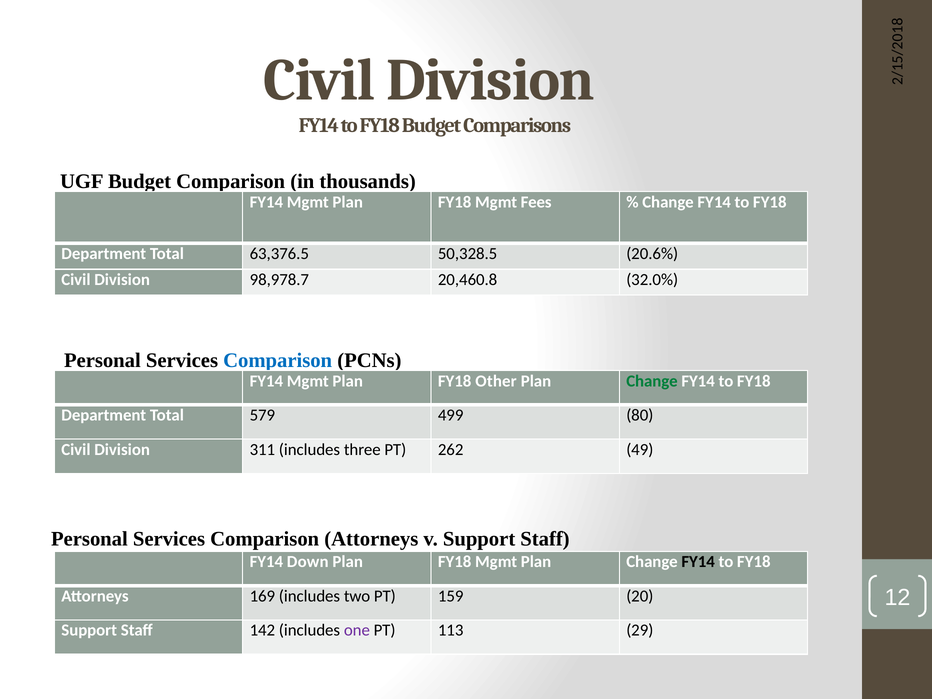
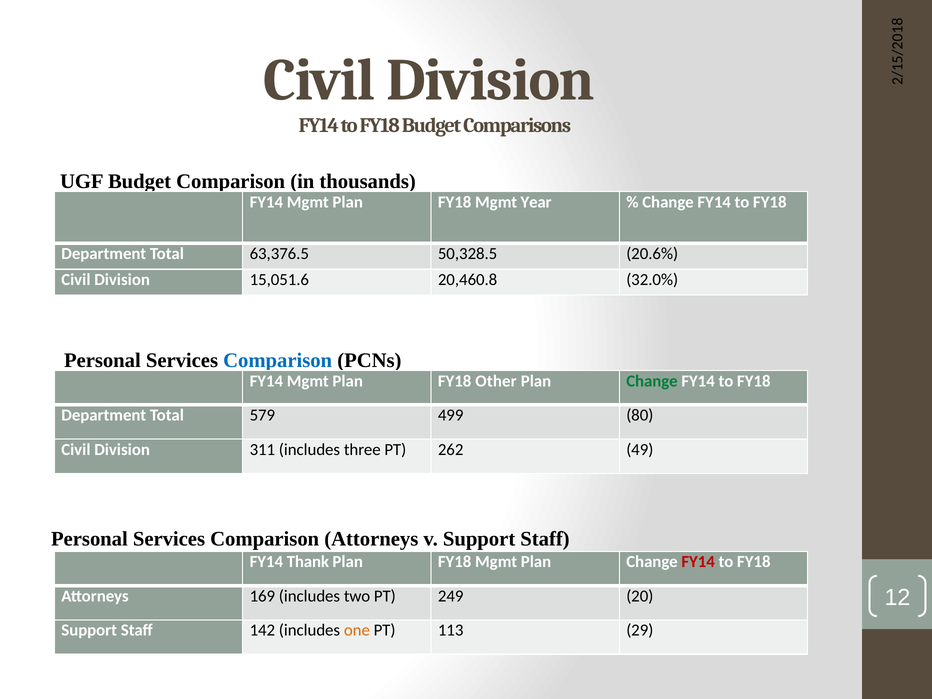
Fees: Fees -> Year (536, 202)
98,978.7: 98,978.7 -> 15,051.6 (279, 280)
Down: Down -> Thank (308, 562)
FY14 colour: black -> red (698, 562)
159: 159 -> 249 (451, 596)
one colour: purple -> orange (357, 630)
